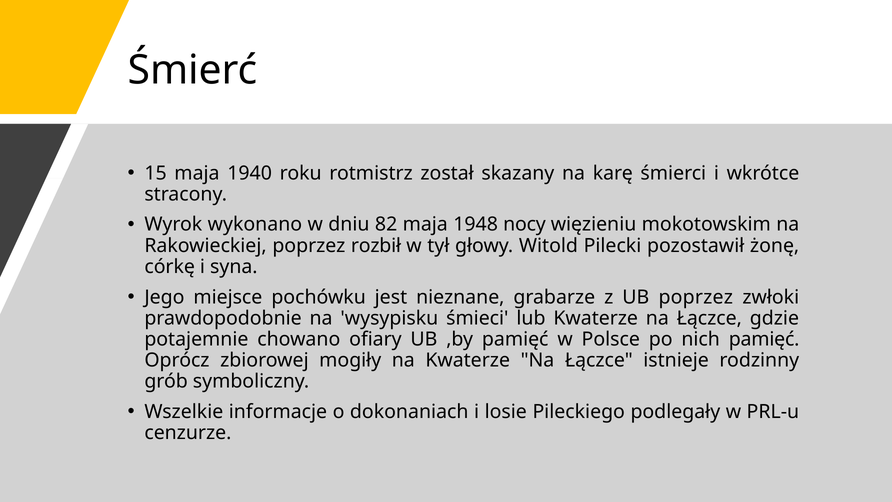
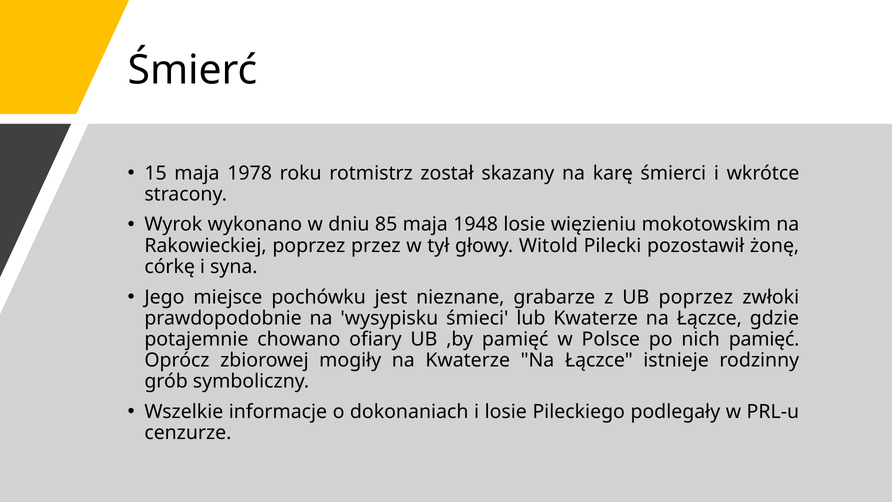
1940: 1940 -> 1978 (250, 173)
82: 82 -> 85 (386, 224)
1948 nocy: nocy -> losie (524, 224)
rozbił: rozbił -> przez (376, 245)
